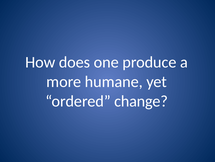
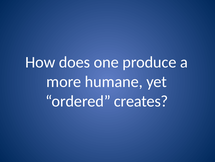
change: change -> creates (141, 101)
